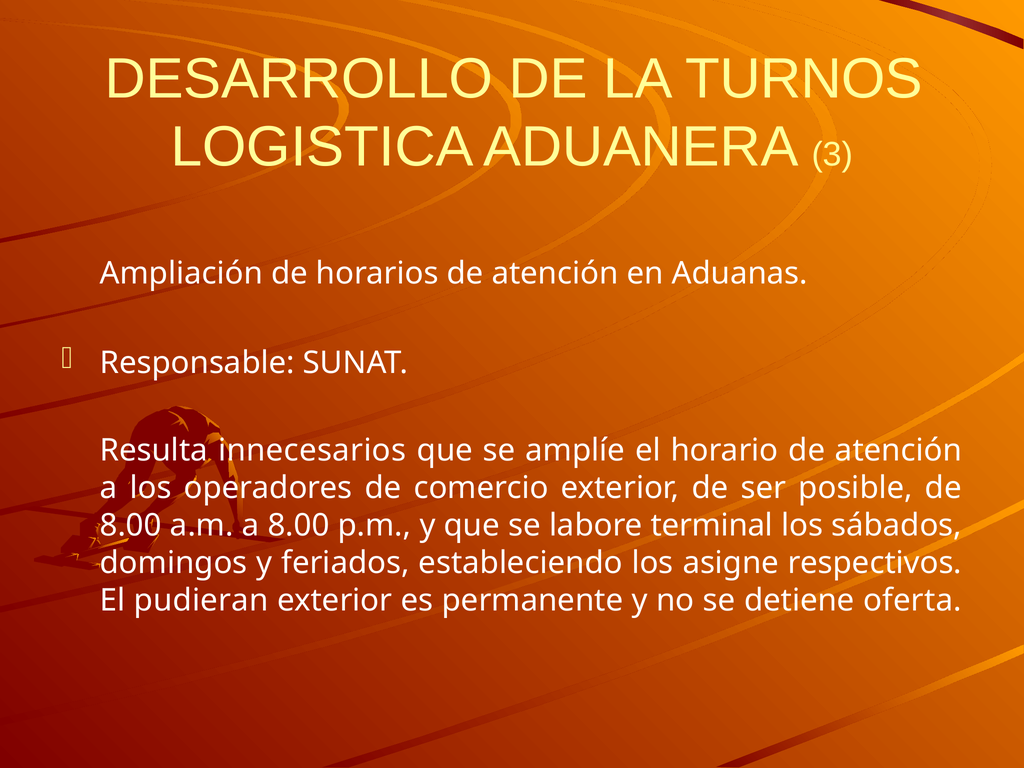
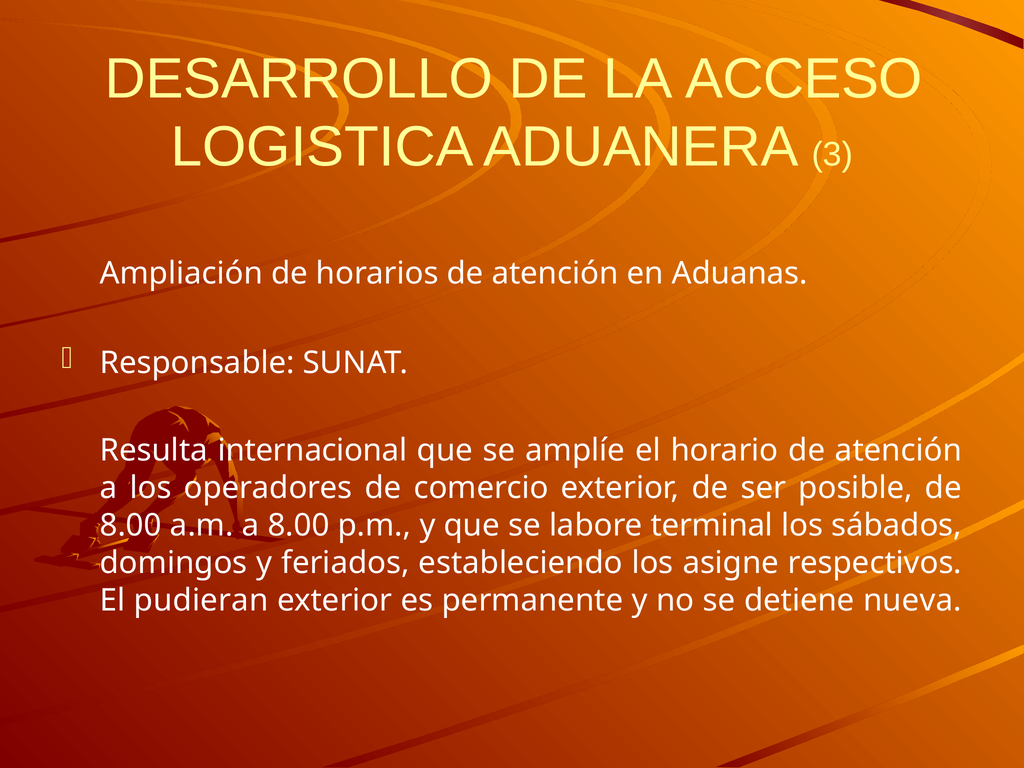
TURNOS: TURNOS -> ACCESO (804, 79)
innecesarios: innecesarios -> internacional (312, 450)
oferta: oferta -> nueva (912, 601)
